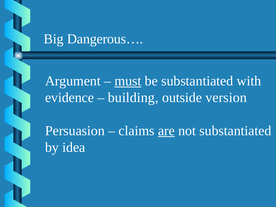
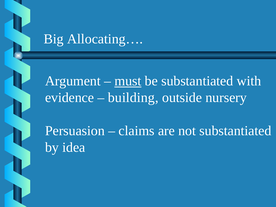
Dangerous…: Dangerous… -> Allocating… (105, 39)
version: version -> nursery (226, 98)
are underline: present -> none (166, 131)
